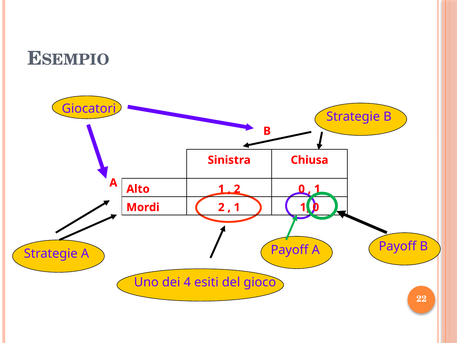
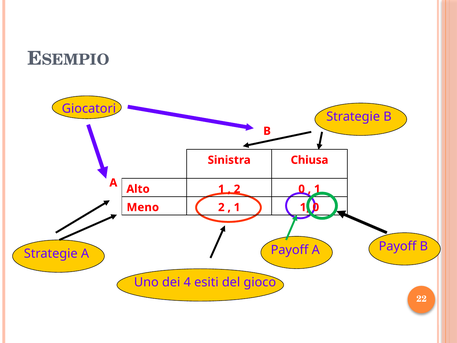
Mordi: Mordi -> Meno (143, 207)
